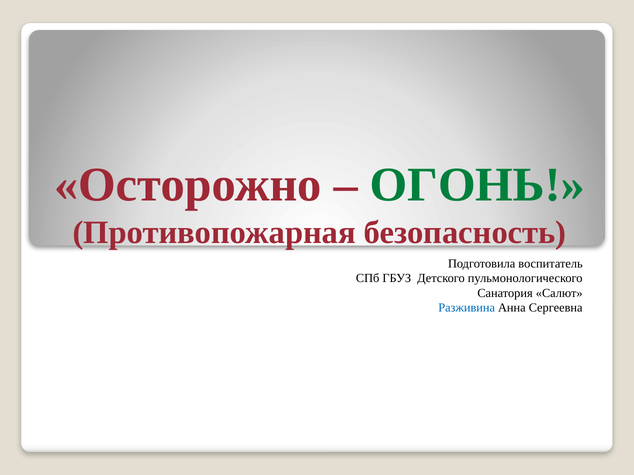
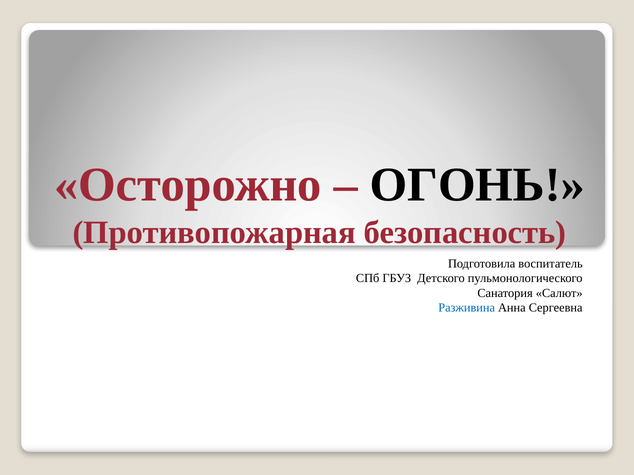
ОГОНЬ colour: green -> black (477, 185)
